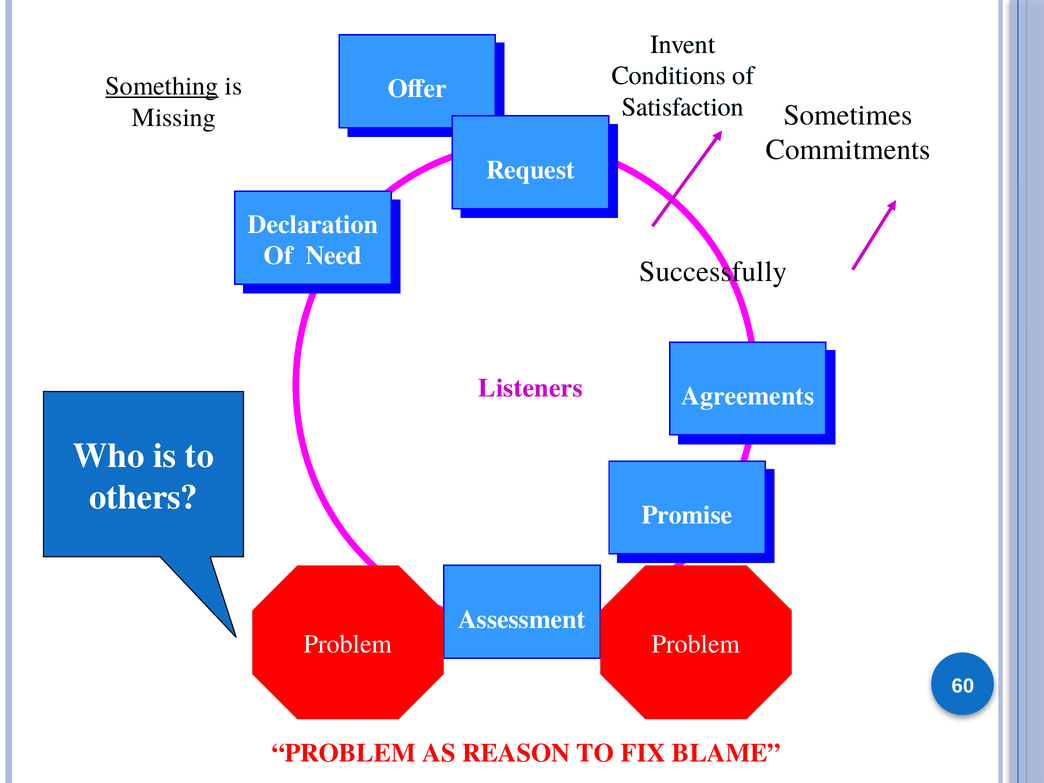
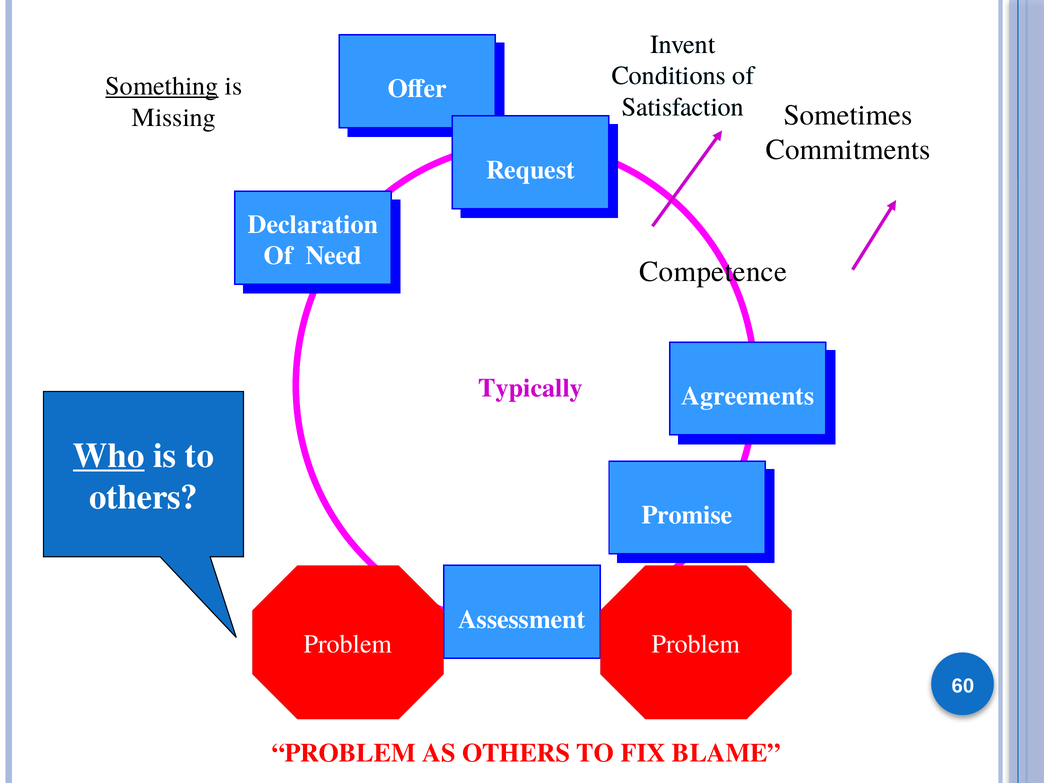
Successfully: Successfully -> Competence (713, 272)
Listeners: Listeners -> Typically (531, 388)
Who underline: none -> present (109, 456)
AS REASON: REASON -> OTHERS (516, 753)
